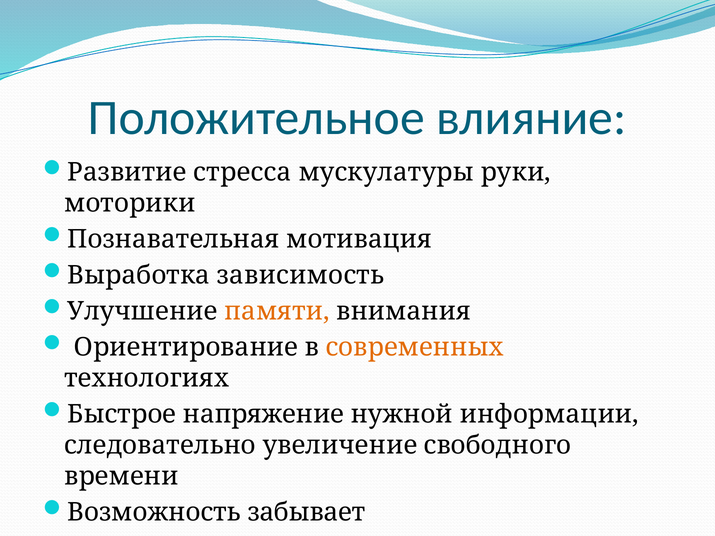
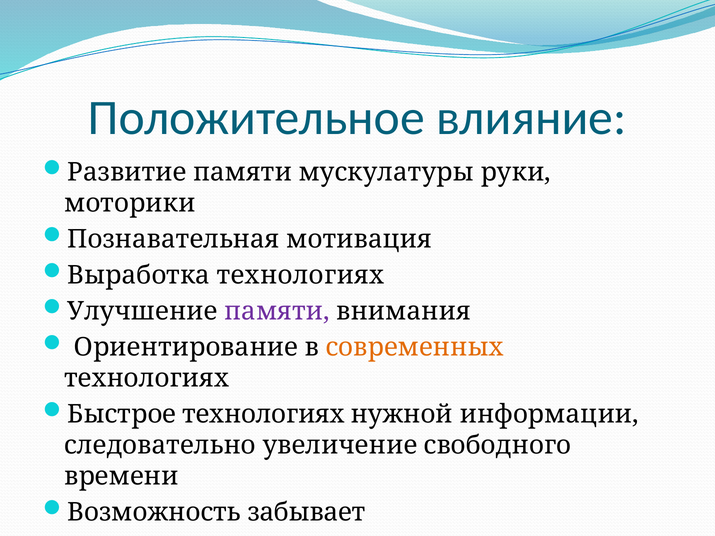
Развитие стресса: стресса -> памяти (243, 172)
Выработка зависимость: зависимость -> технологиях (301, 275)
памяти colour: orange -> purple (277, 311)
Быстрое напряжение: напряжение -> технологиях (264, 415)
